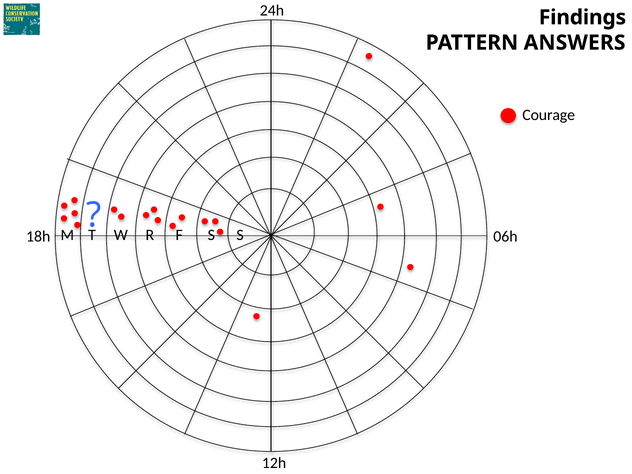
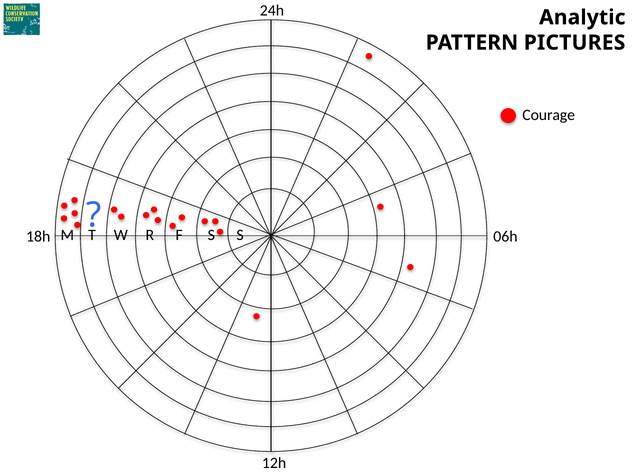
Findings: Findings -> Analytic (582, 17)
ANSWERS: ANSWERS -> PICTURES (575, 43)
